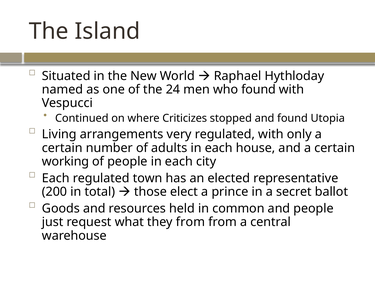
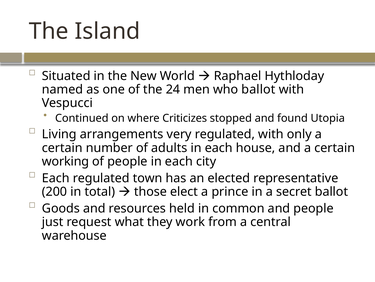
who found: found -> ballot (258, 89)
they from: from -> work (190, 222)
